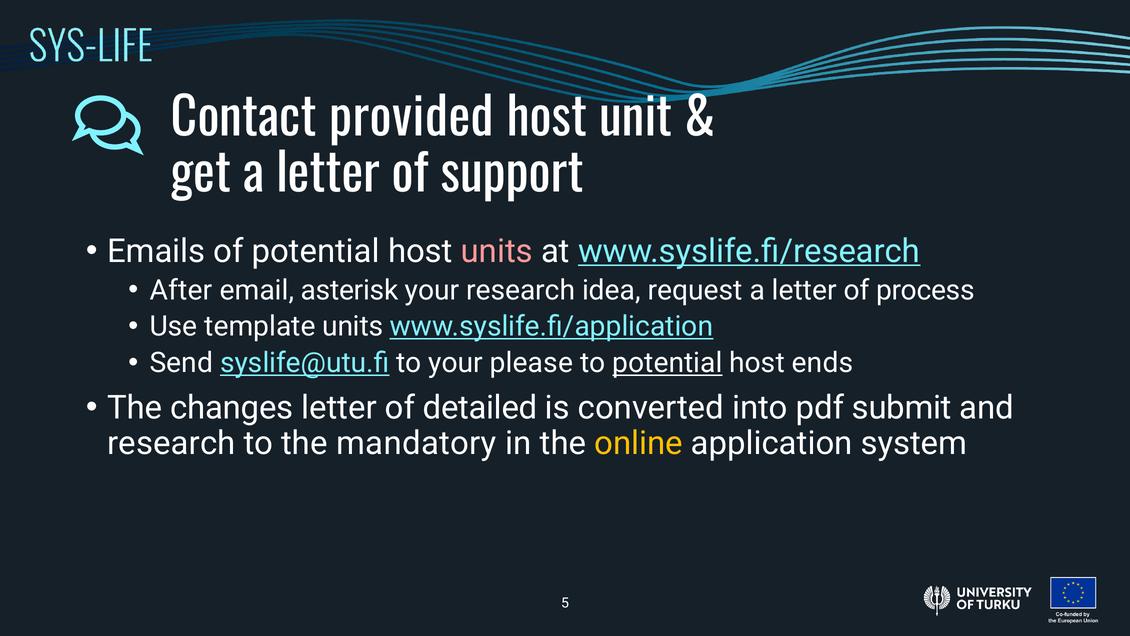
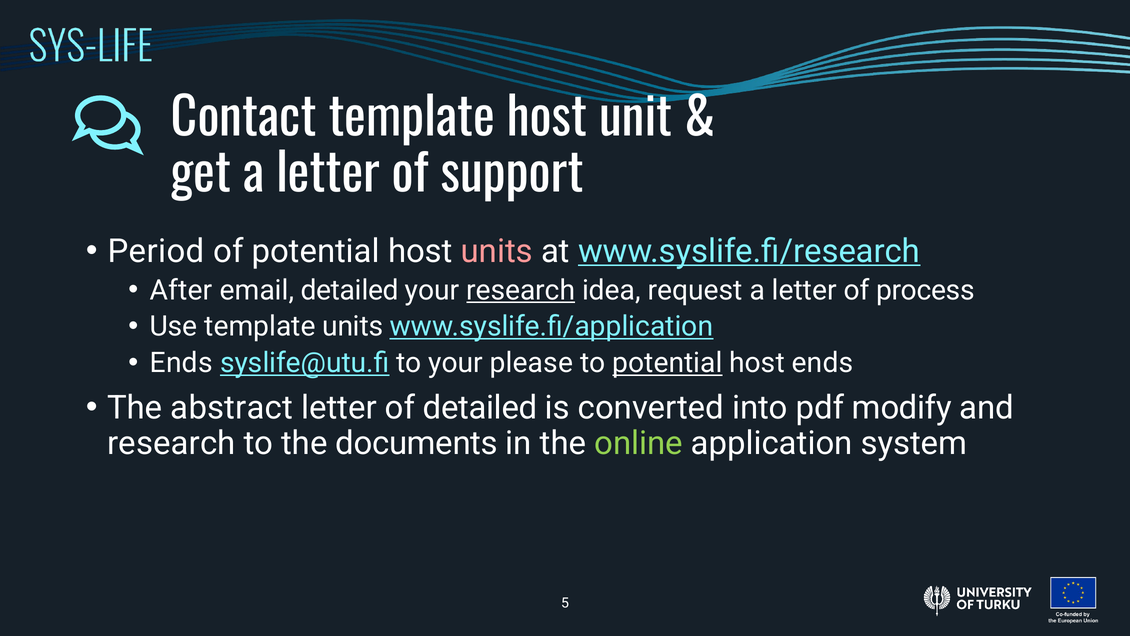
Contact provided: provided -> template (412, 119)
Emails: Emails -> Period (156, 251)
email asterisk: asterisk -> detailed (350, 290)
research underline: none -> present (521, 290)
Send: Send -> Ends (181, 363)
changes: changes -> abstract (232, 408)
submit: submit -> modify (902, 408)
mandatory: mandatory -> documents (417, 443)
online colour: yellow -> light green (639, 443)
